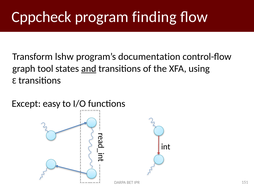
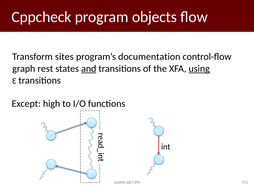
finding: finding -> objects (154, 17)
lshw: lshw -> sites (64, 57)
tool: tool -> rest (45, 68)
using underline: none -> present (199, 68)
easy: easy -> high (52, 103)
